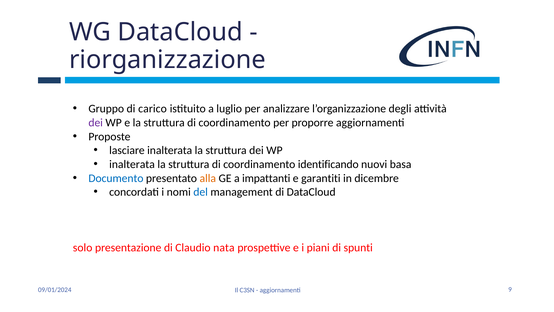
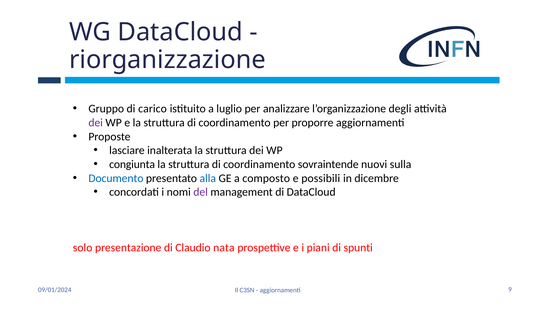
inalterata: inalterata -> congiunta (132, 164)
identificando: identificando -> sovraintende (328, 164)
basa: basa -> sulla (401, 164)
alla colour: orange -> blue (208, 178)
impattanti: impattanti -> composto (266, 178)
garantiti: garantiti -> possibili (321, 178)
del colour: blue -> purple (201, 192)
